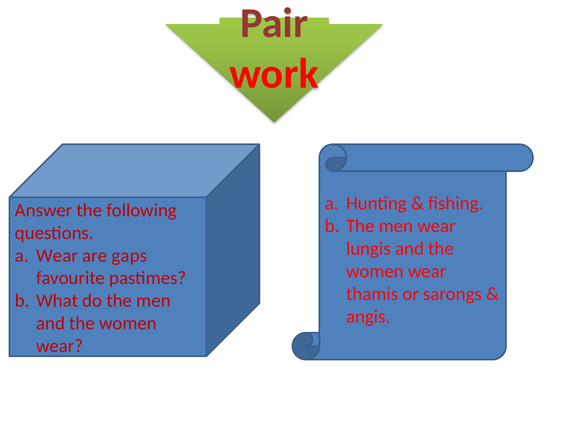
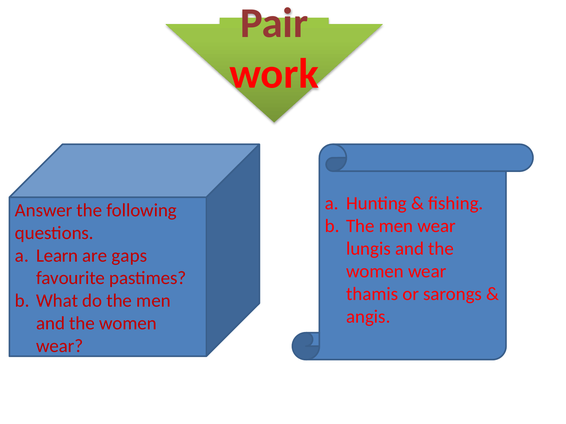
Wear: Wear -> Learn (57, 256)
